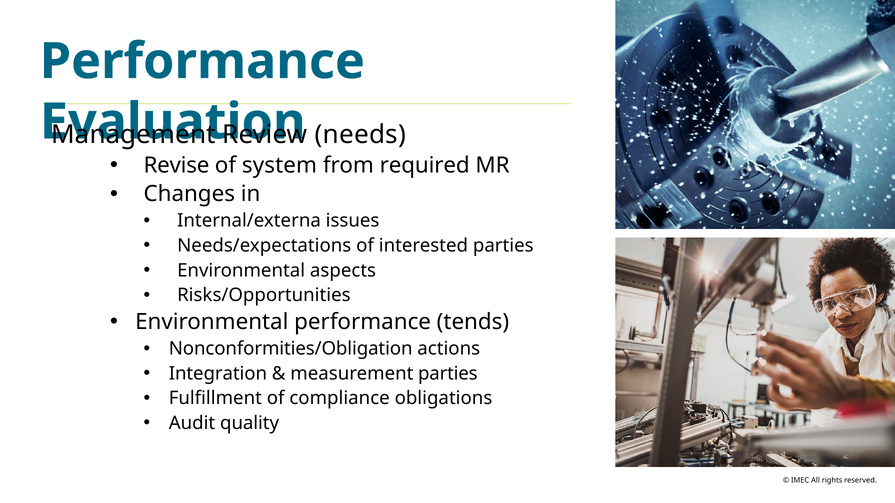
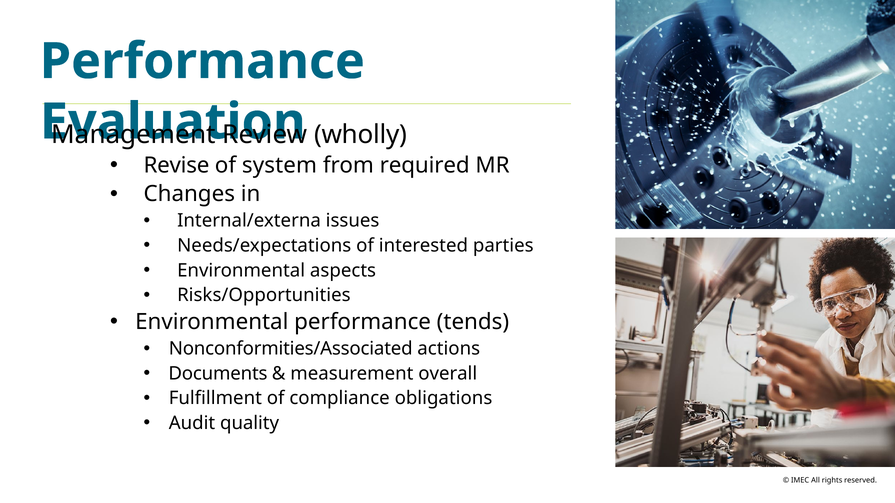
needs: needs -> wholly (361, 135)
Nonconformities/Obligation: Nonconformities/Obligation -> Nonconformities/Associated (291, 349)
Integration: Integration -> Documents (218, 374)
measurement parties: parties -> overall (448, 374)
